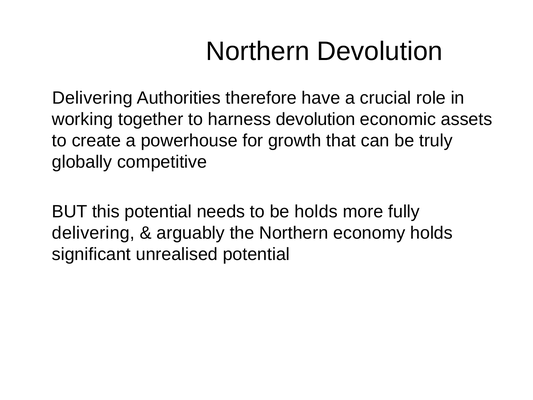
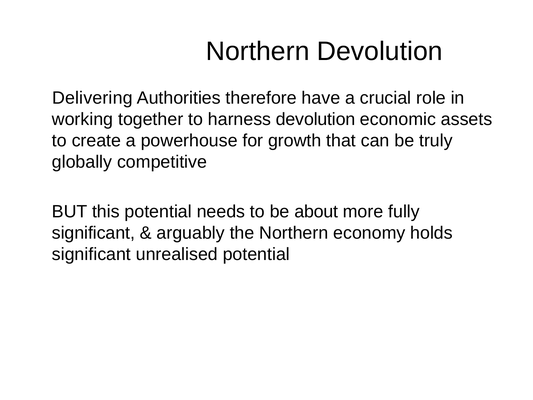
be holds: holds -> about (316, 212)
delivering: delivering -> significant (93, 233)
